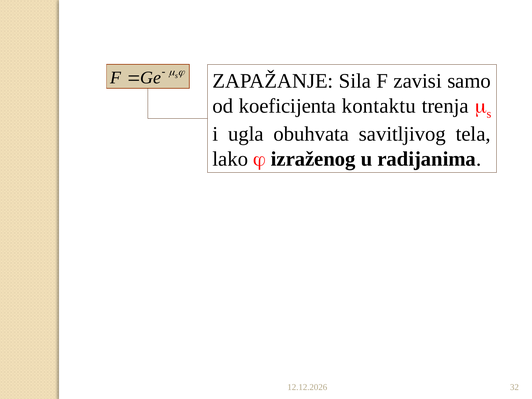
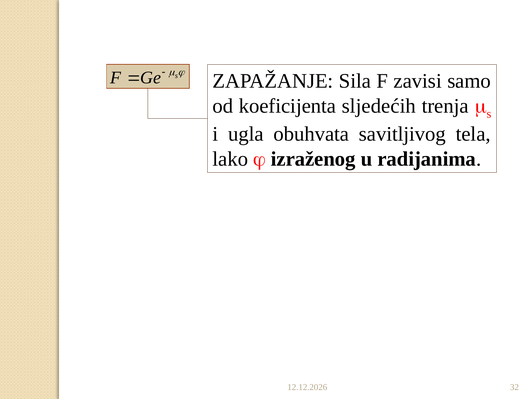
kontaktu: kontaktu -> sljedećih (379, 106)
